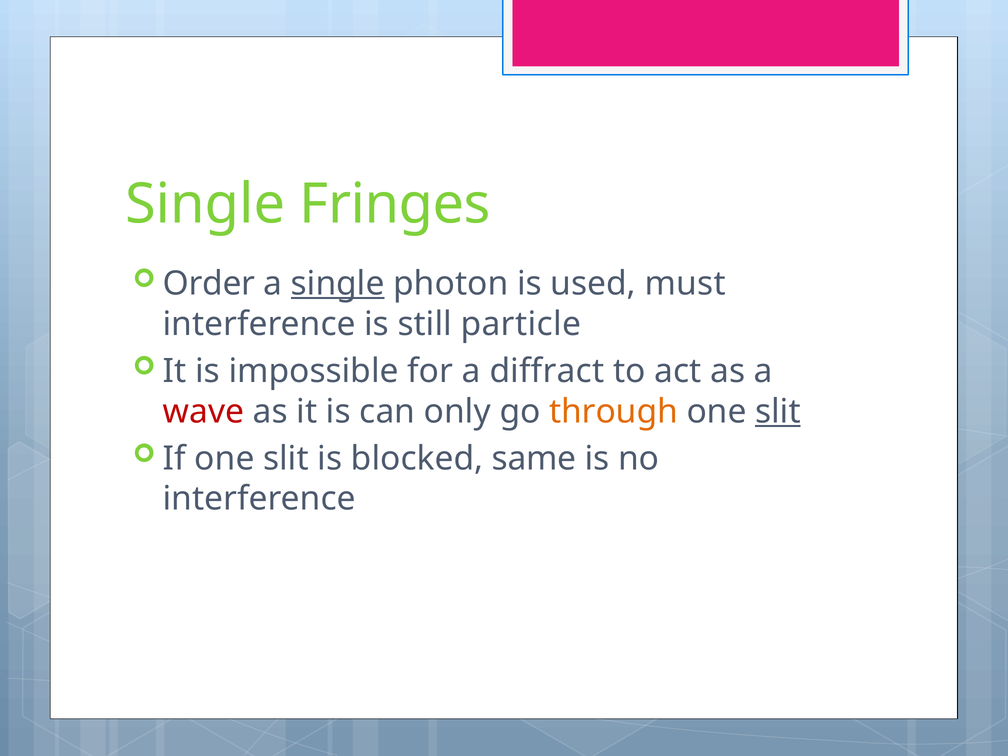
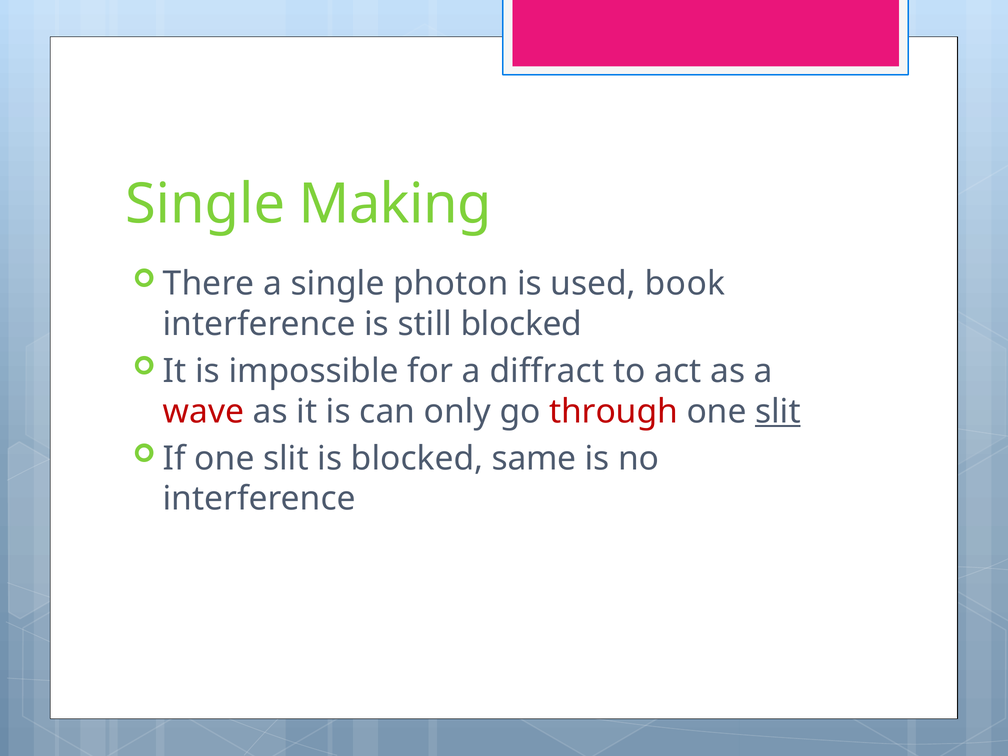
Fringes: Fringes -> Making (395, 204)
Order: Order -> There (209, 284)
single underline: present -> none (338, 284)
must: must -> book (685, 284)
still particle: particle -> blocked (521, 324)
through colour: orange -> red (614, 411)
